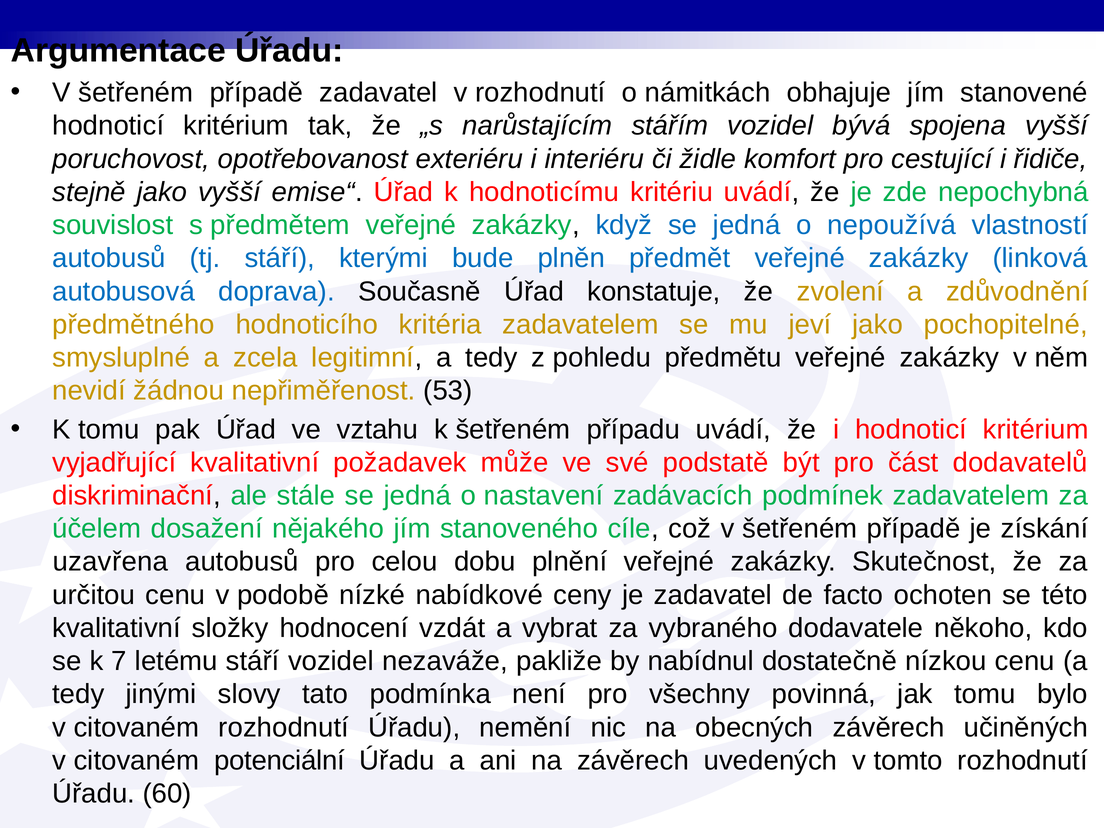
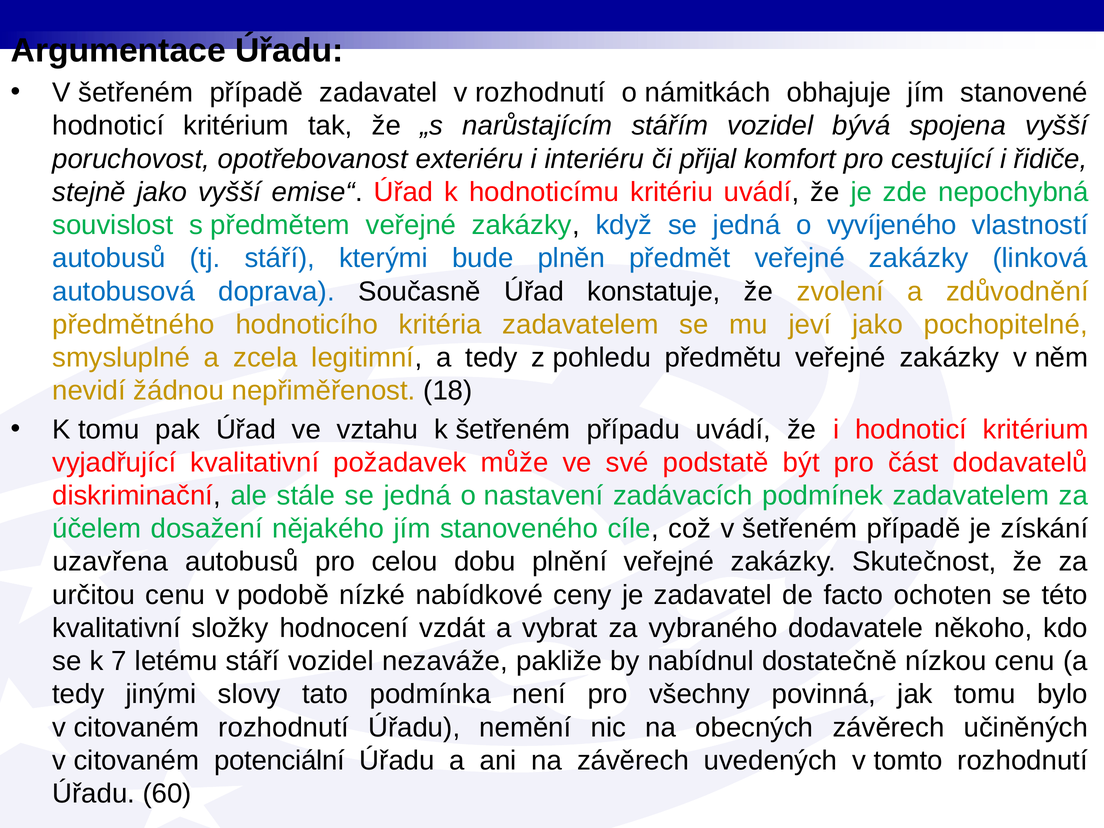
židle: židle -> přijal (708, 159)
nepoužívá: nepoužívá -> vyvíjeného (892, 225)
53: 53 -> 18 (448, 391)
